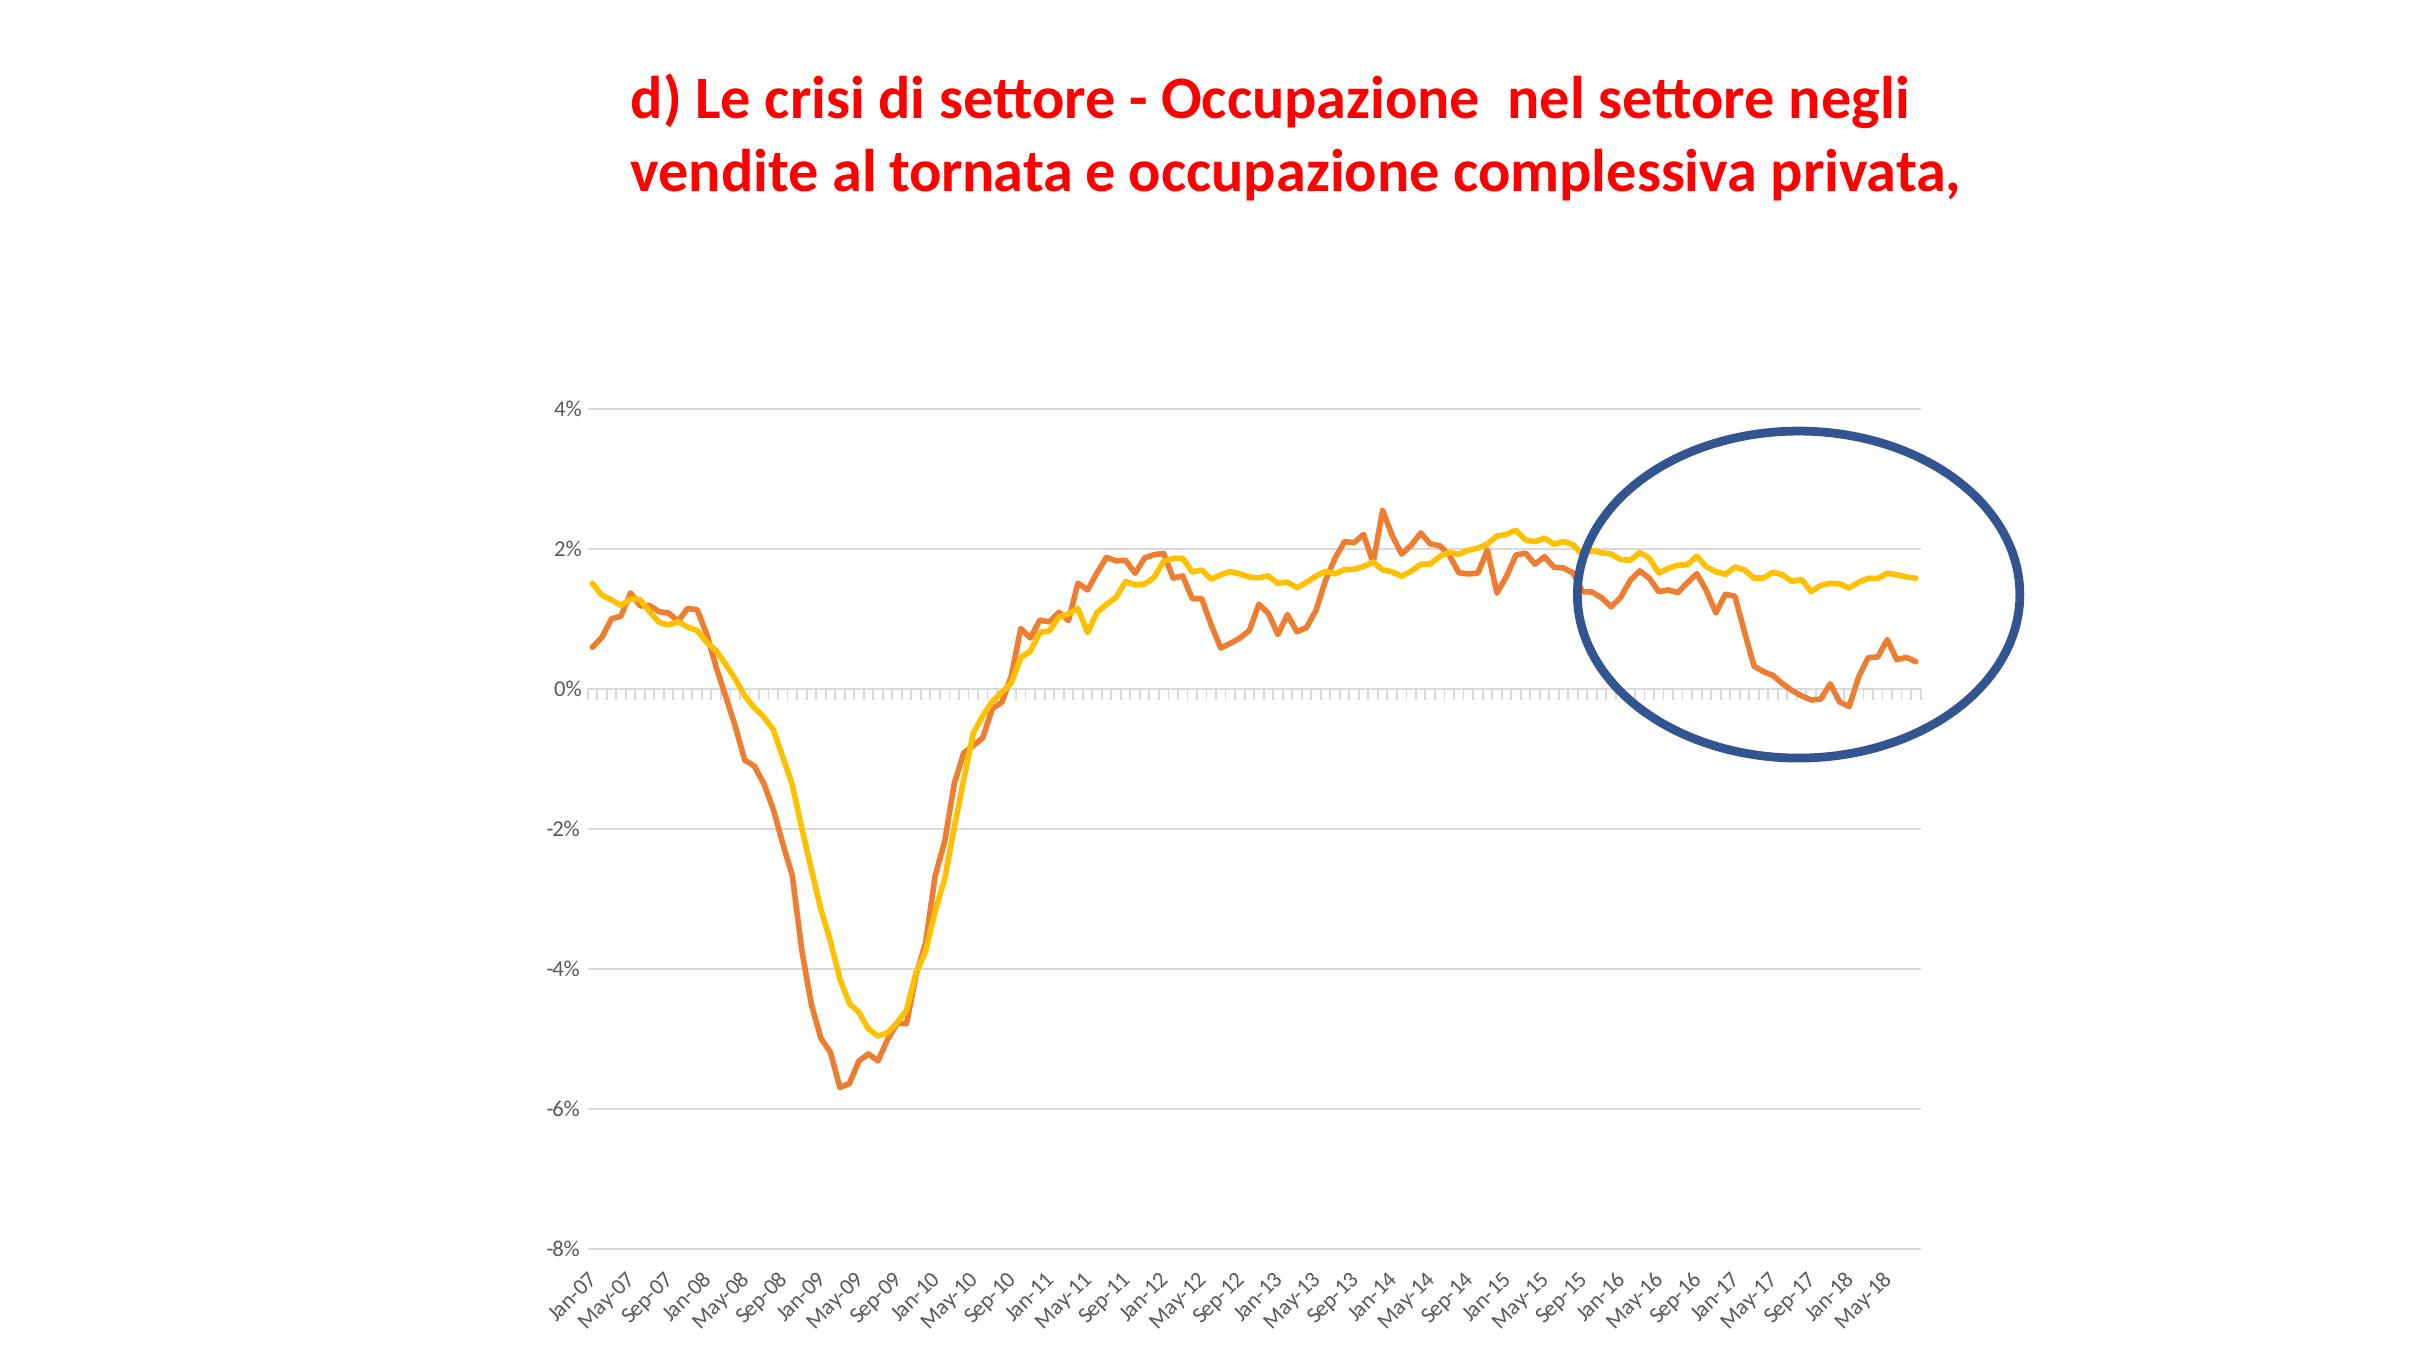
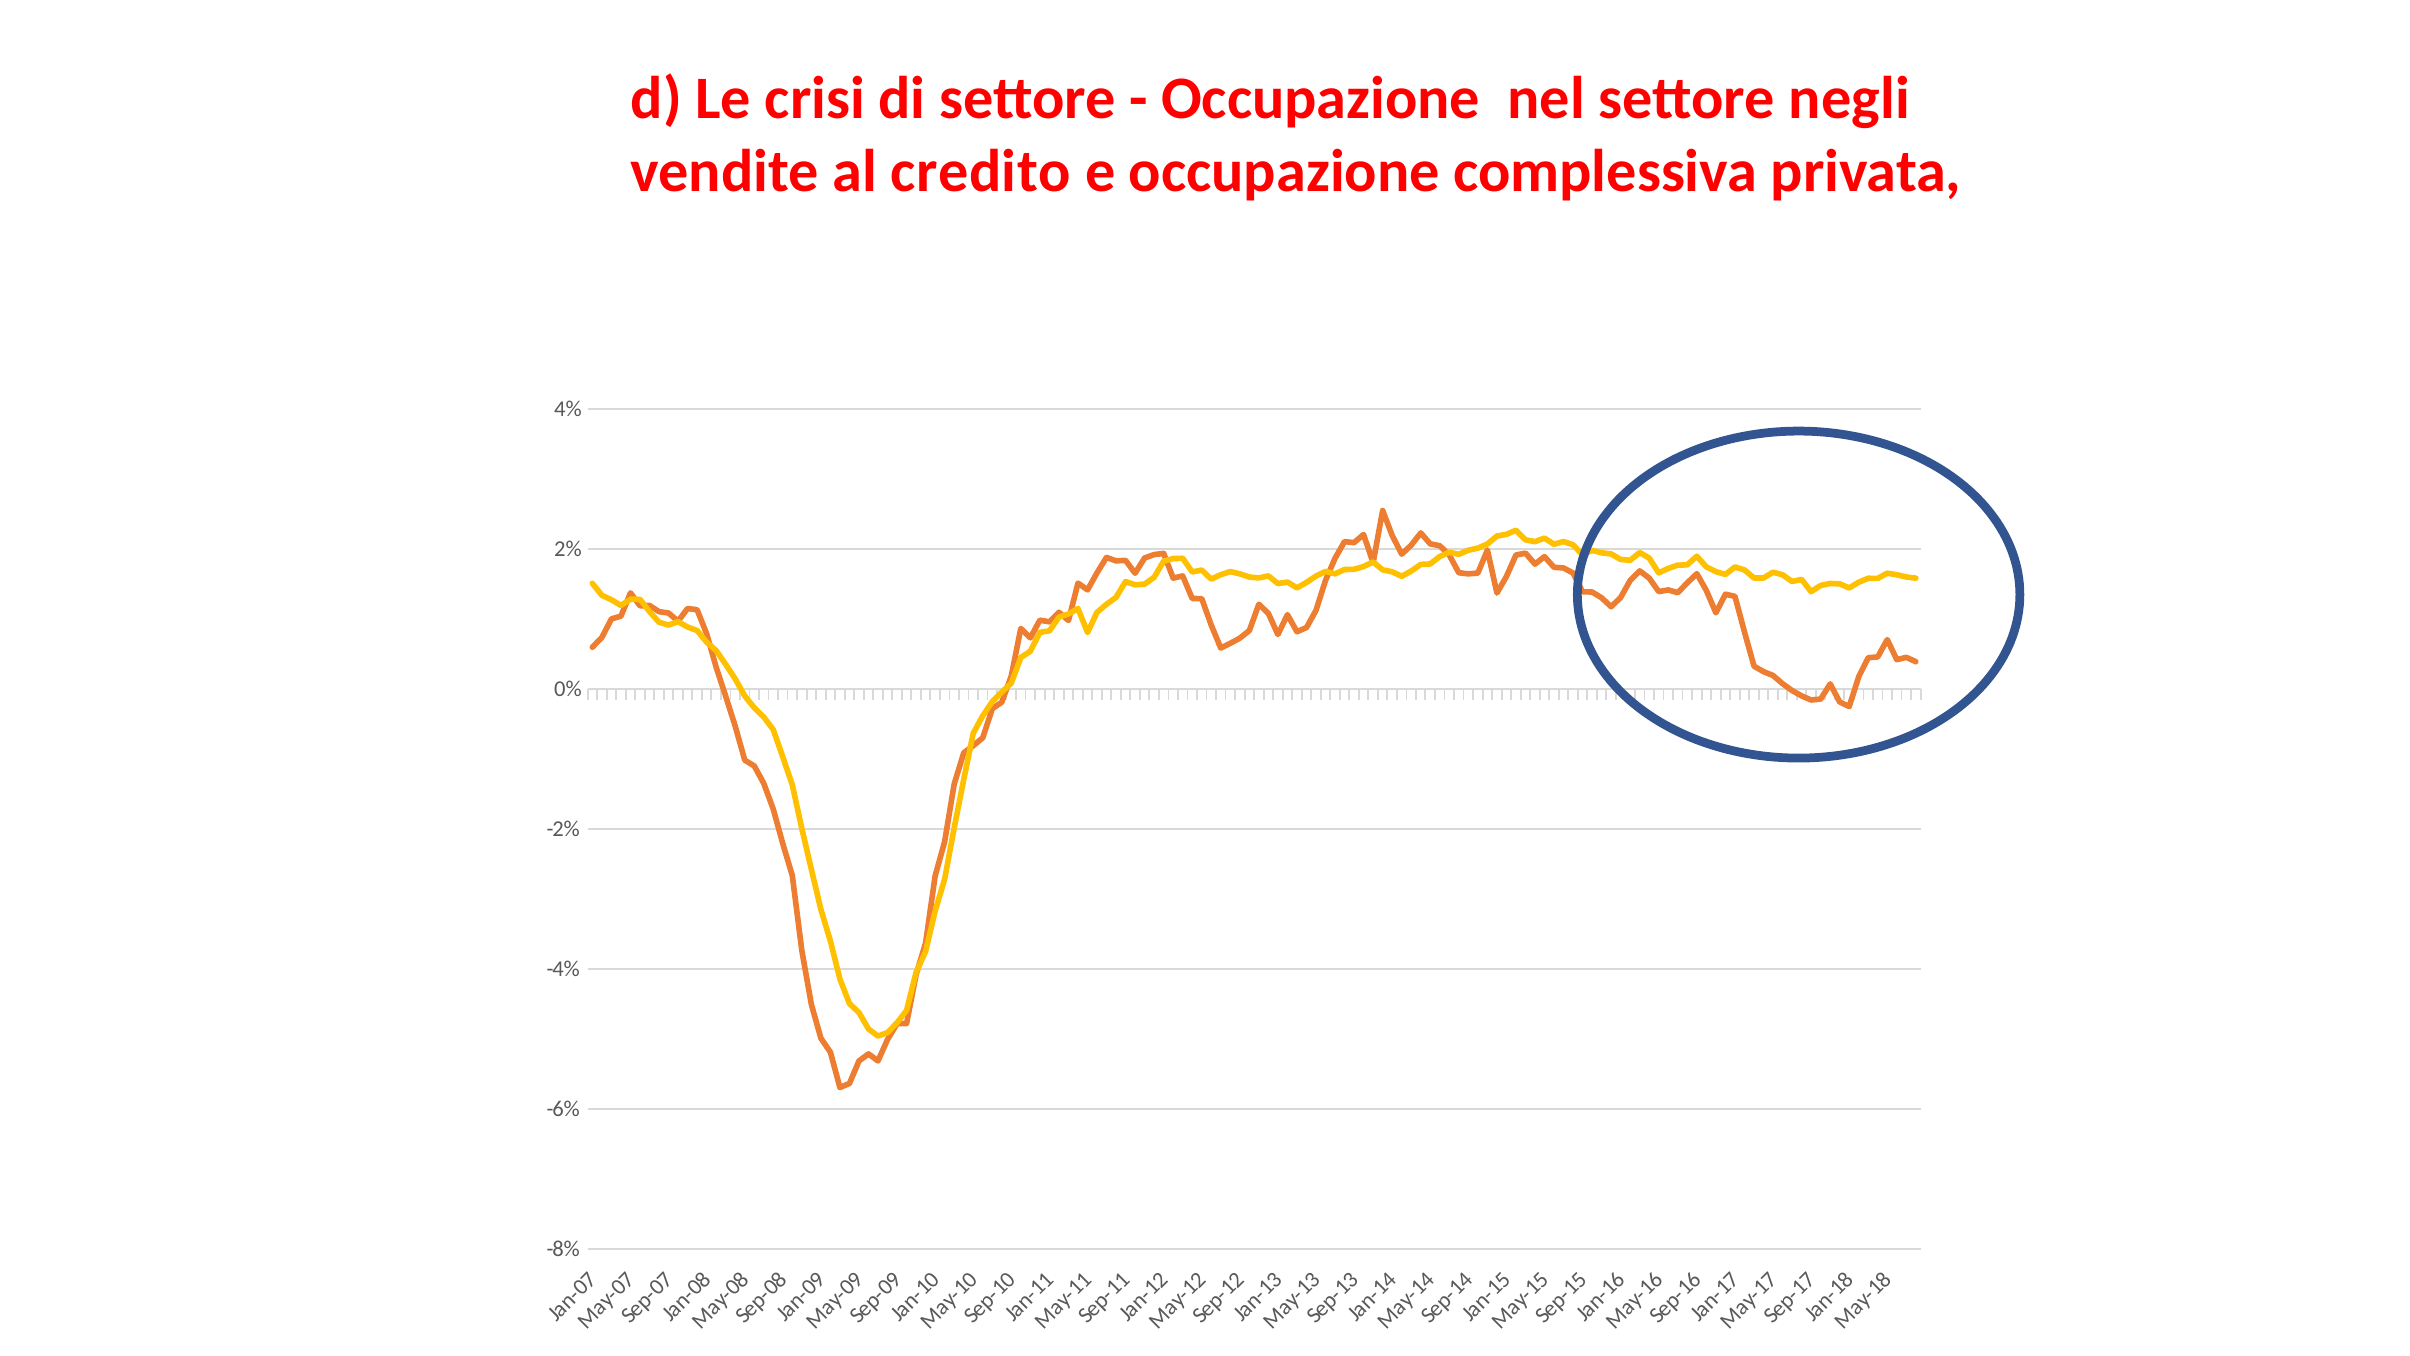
tornata: tornata -> credito (981, 171)
